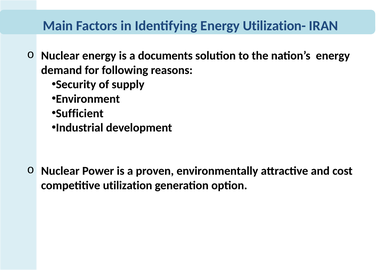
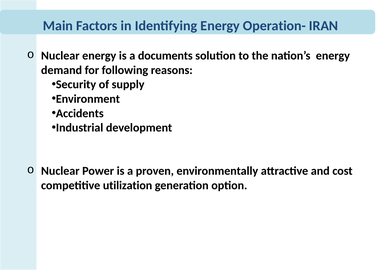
Utilization-: Utilization- -> Operation- (274, 26)
Sufficient: Sufficient -> Accidents (80, 113)
